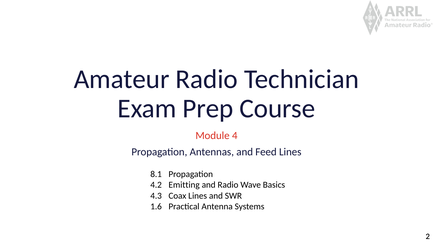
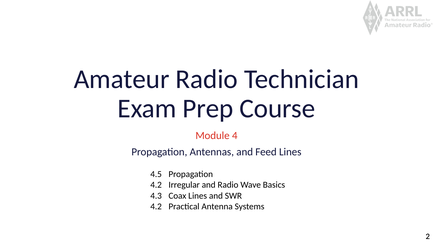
8.1: 8.1 -> 4.5 (156, 174)
Emitting: Emitting -> Irregular (184, 185)
1.6: 1.6 -> 4.2 (156, 206)
